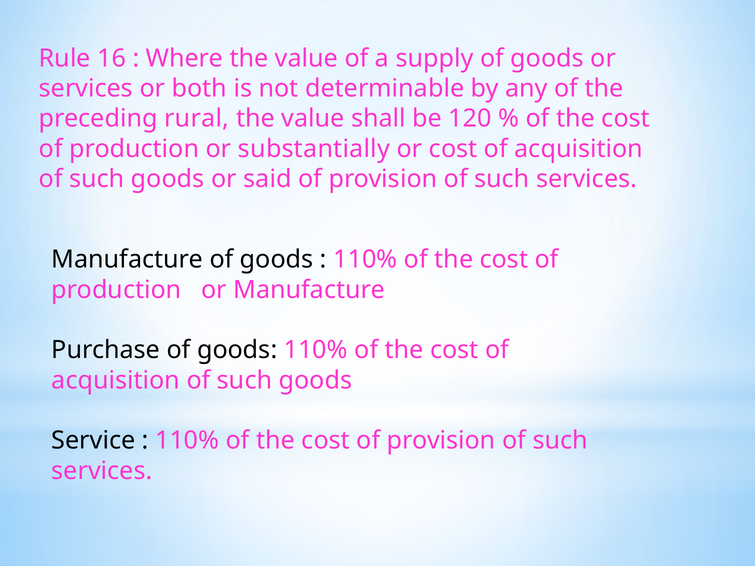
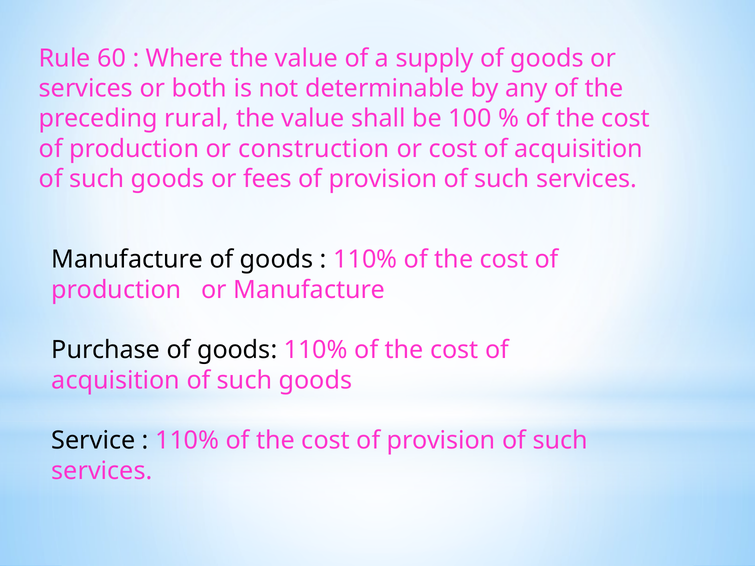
16: 16 -> 60 (112, 58)
120: 120 -> 100 (470, 119)
substantially: substantially -> construction (314, 149)
said: said -> fees (268, 179)
